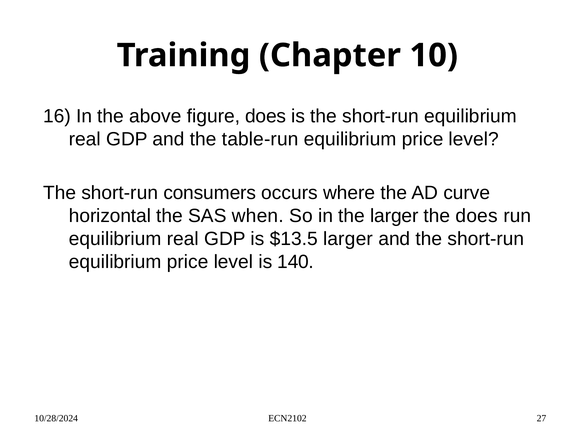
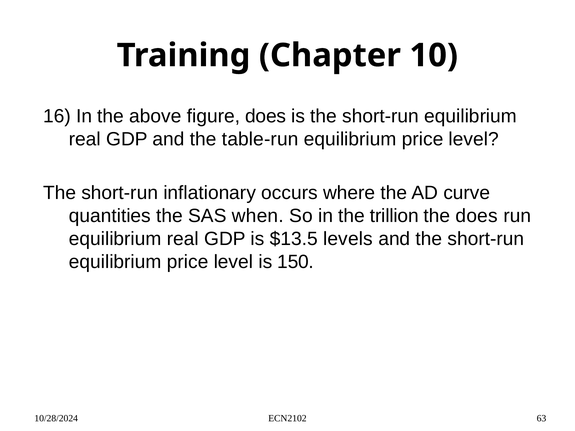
consumers: consumers -> inflationary (210, 193)
horizontal: horizontal -> quantities (110, 216)
the larger: larger -> trillion (394, 216)
$13.5 larger: larger -> levels (348, 239)
140: 140 -> 150 (296, 262)
27: 27 -> 63 (541, 418)
